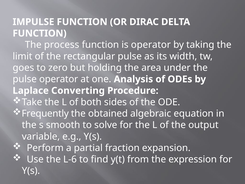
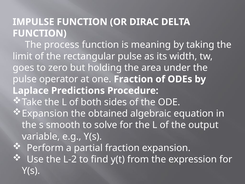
is operator: operator -> meaning (151, 45)
one Analysis: Analysis -> Fraction (133, 79)
Converting: Converting -> Predictions (78, 91)
Frequently: Frequently -> Expansion (45, 113)
L-6: L-6 -> L-2 (70, 159)
